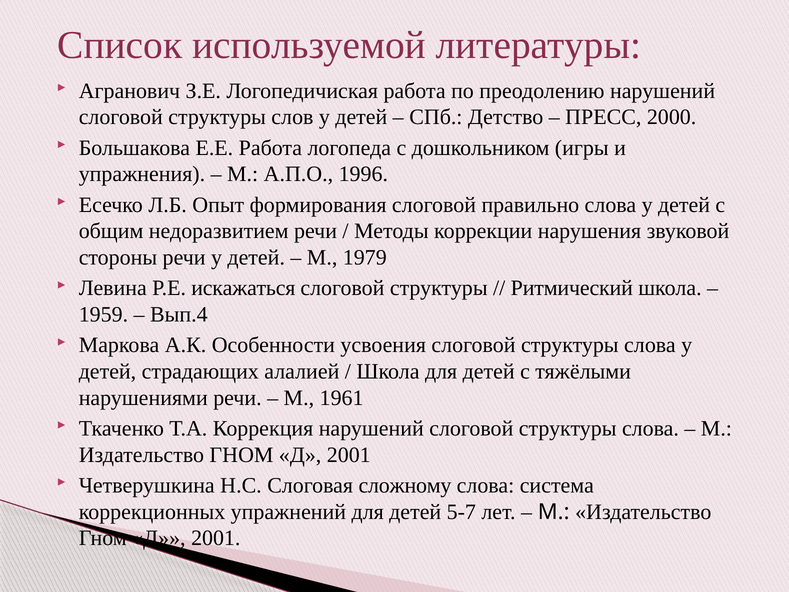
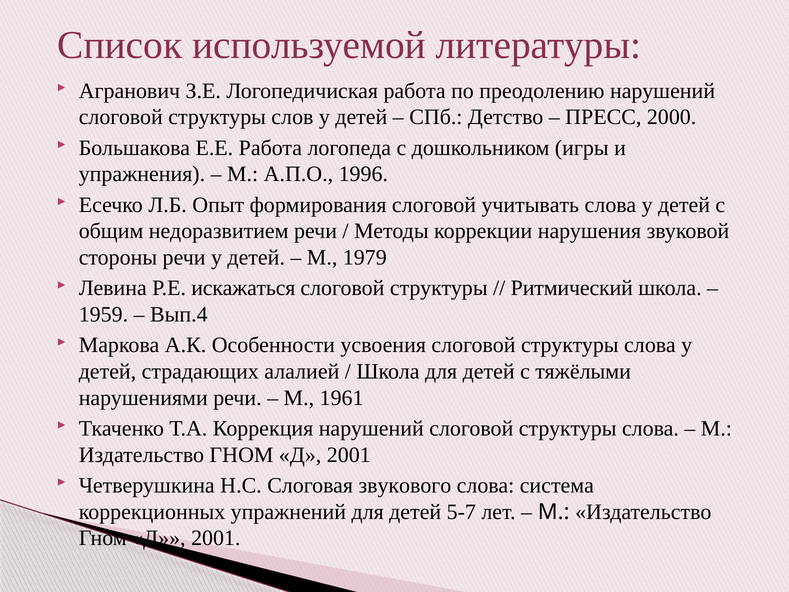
правильно: правильно -> учитывать (530, 205)
сложному: сложному -> звукового (405, 485)
